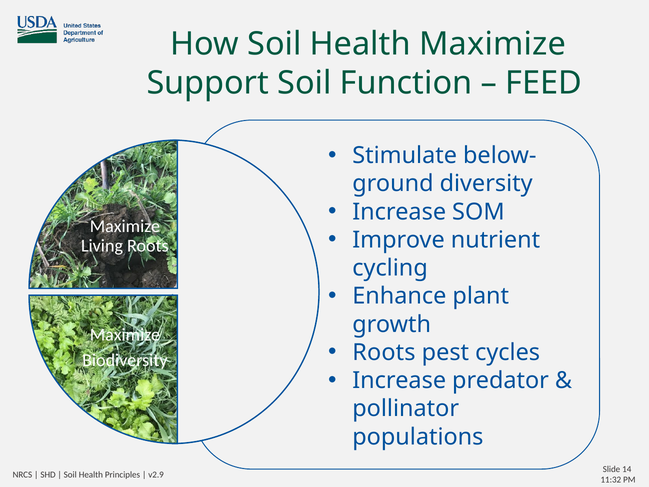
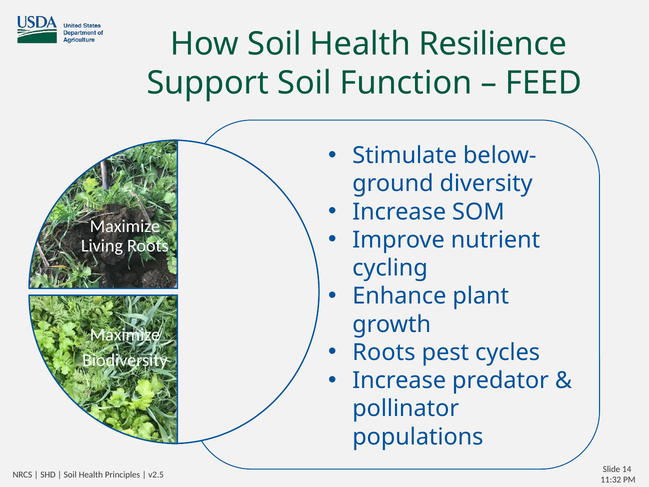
Health Maximize: Maximize -> Resilience (493, 44)
v2.9: v2.9 -> v2.5 (156, 474)
